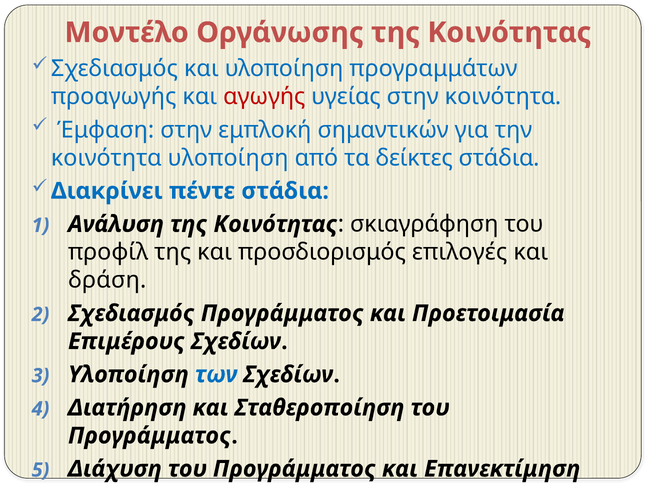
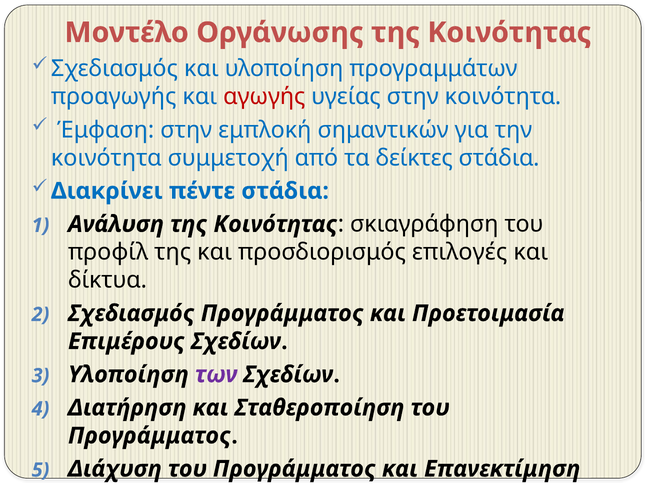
κοινότητα υλοποίηση: υλοποίηση -> συμμετοχή (228, 158)
δράση: δράση -> δίκτυα (107, 280)
των colour: blue -> purple (216, 374)
